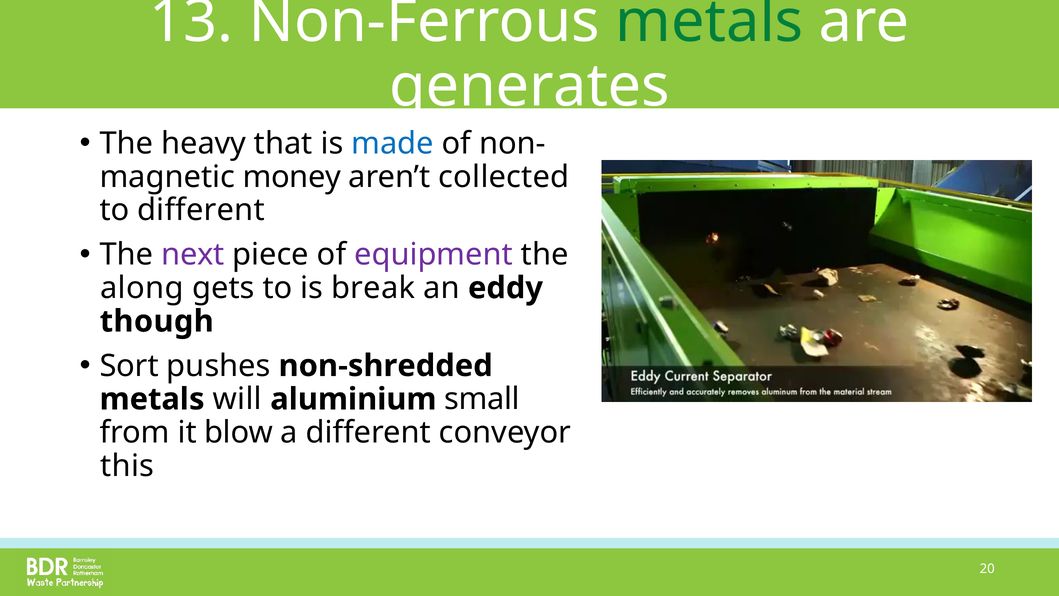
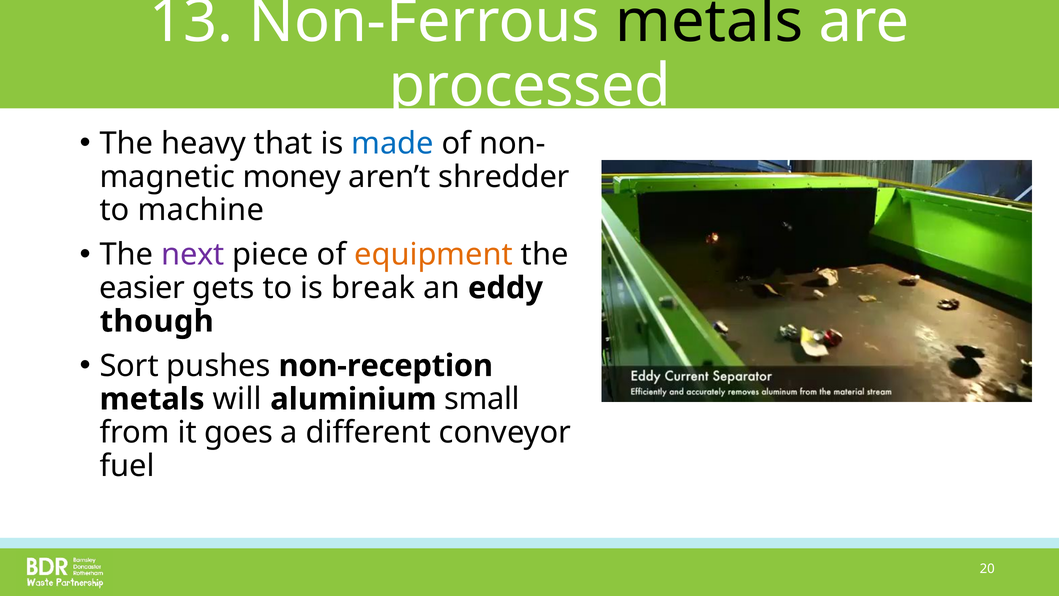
metals colour: green -> black (709, 22)
generates: generates -> processed (530, 86)
collected: collected -> shredder (504, 177)
to different: different -> machine (201, 210)
equipment colour: purple -> orange (434, 255)
along: along -> easier (142, 288)
non-shredded: non-shredded -> non-reception (386, 366)
blow: blow -> goes (239, 432)
this: this -> fuel (127, 466)
